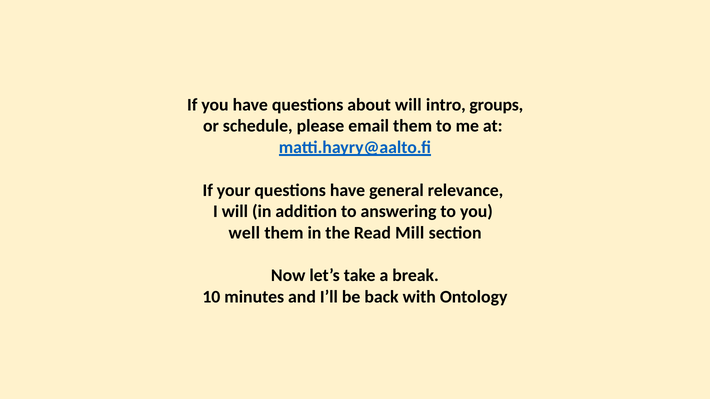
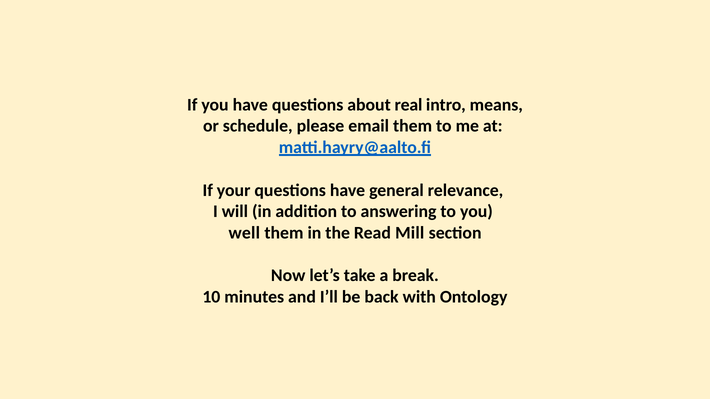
about will: will -> real (408, 105)
groups: groups -> means (496, 105)
